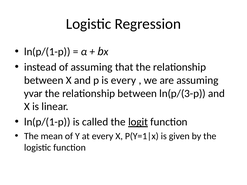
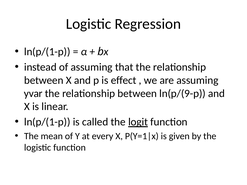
is every: every -> effect (124, 80)
ln(p/(3-p: ln(p/(3-p -> ln(p/(9-p (183, 94)
